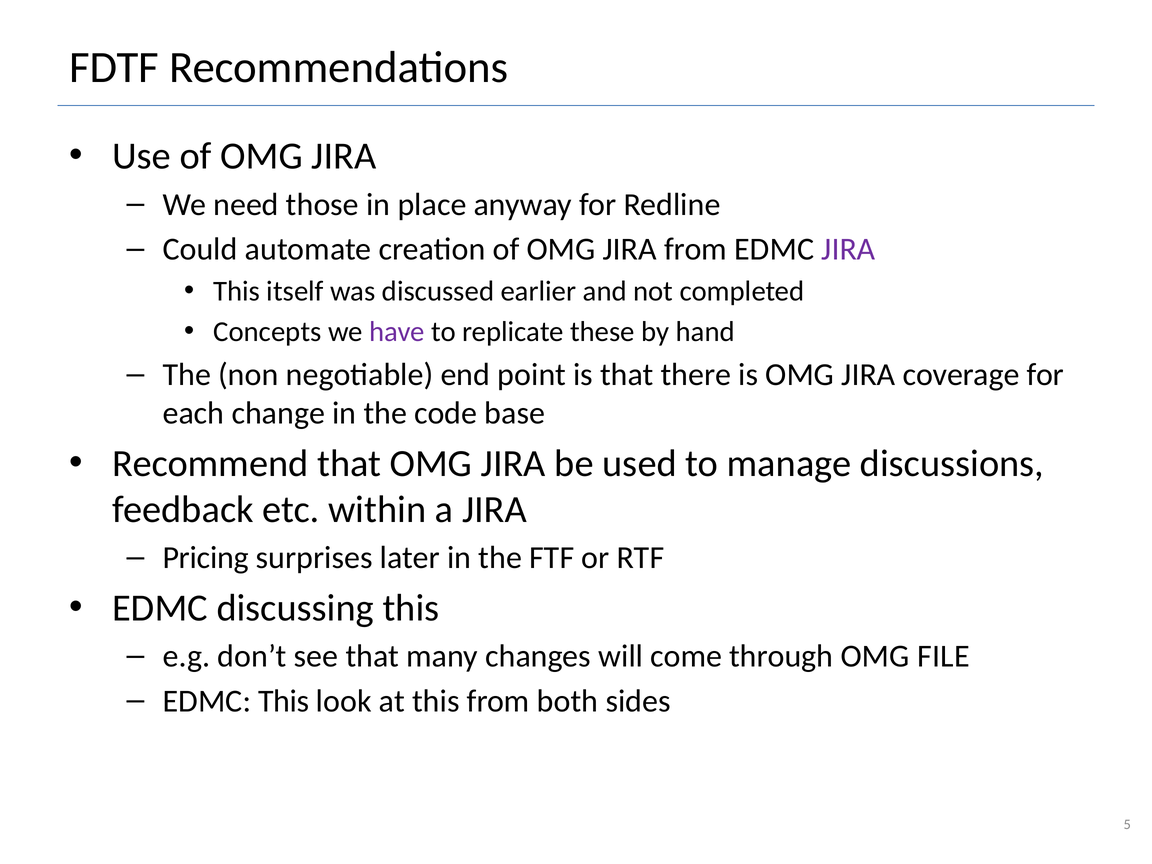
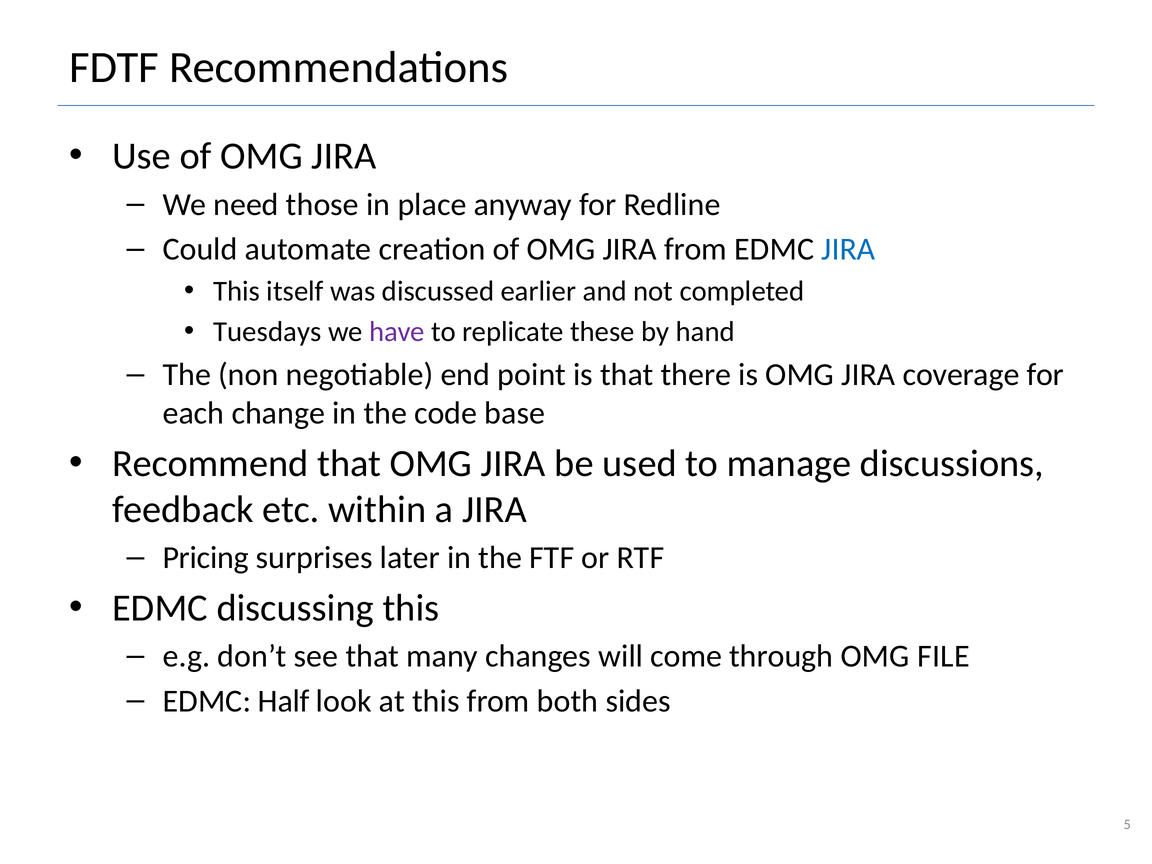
JIRA colour: purple -> blue (848, 249)
Concepts: Concepts -> Tuesdays (267, 332)
EDMC This: This -> Half (284, 701)
